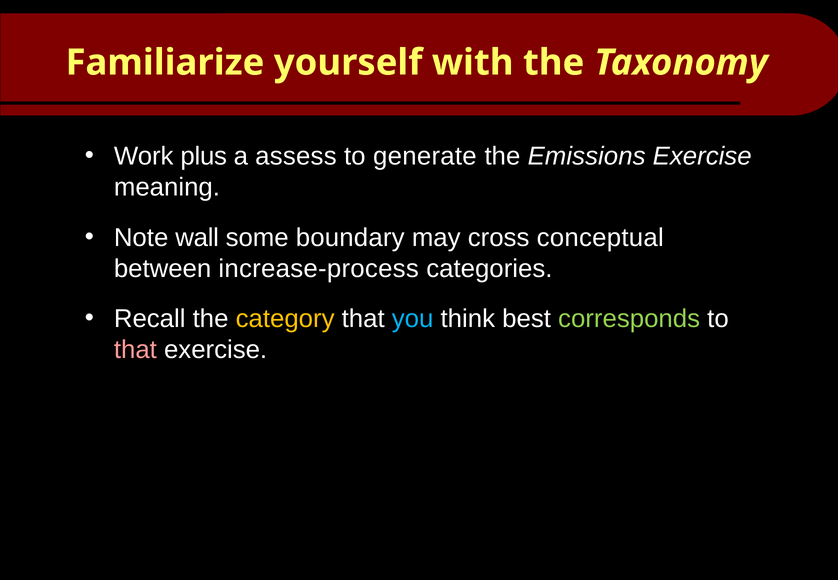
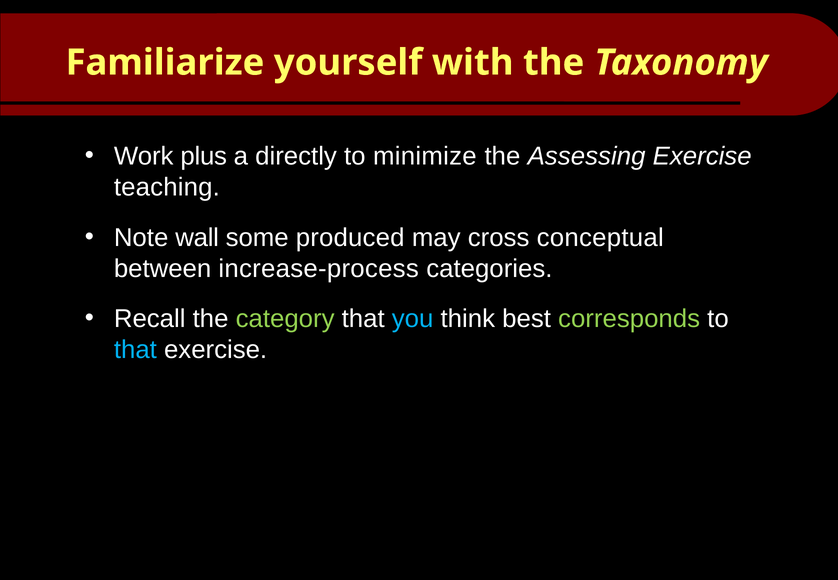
assess: assess -> directly (296, 156)
generate: generate -> minimize (425, 156)
Emissions: Emissions -> Assessing (587, 156)
meaning: meaning -> teaching (167, 187)
boundary: boundary -> produced (350, 238)
category colour: yellow -> light green (285, 319)
that colour: pink -> light blue (135, 350)
